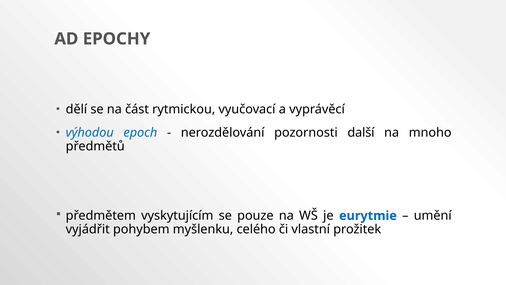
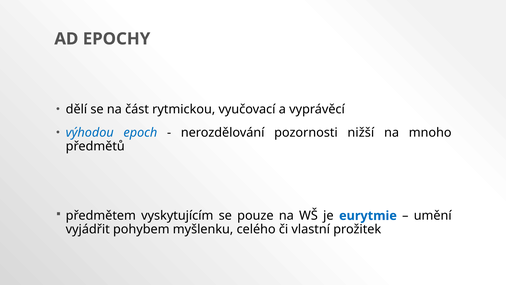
další: další -> nižší (361, 132)
